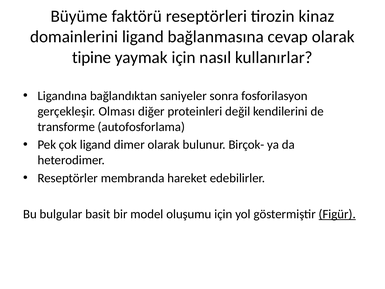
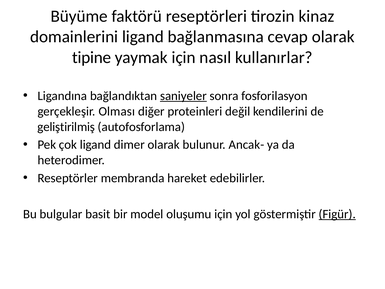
saniyeler underline: none -> present (183, 96)
transforme: transforme -> geliştirilmiş (66, 127)
Birçok-: Birçok- -> Ancak- (246, 145)
